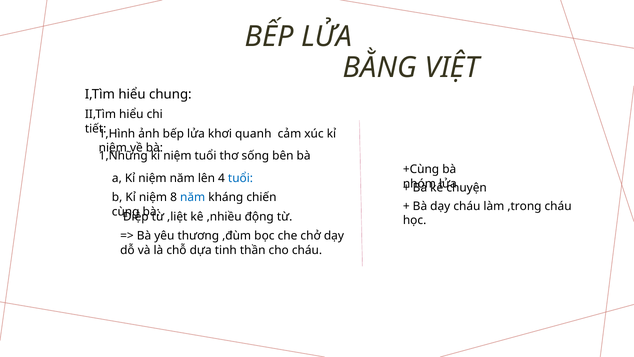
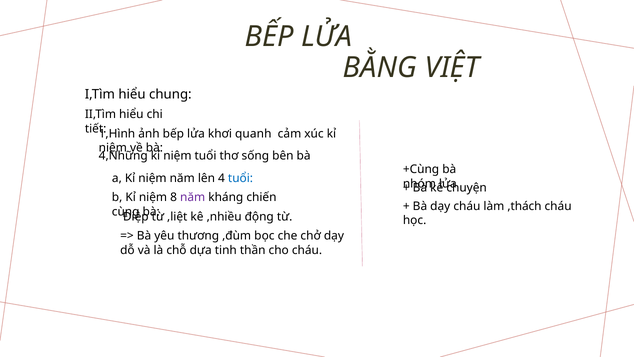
1,Những: 1,Những -> 4,Những (123, 156)
năm colour: blue -> purple (193, 197)
,trong: ,trong -> ,thách (525, 206)
